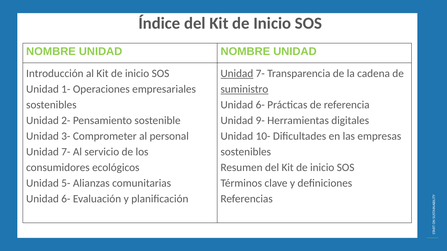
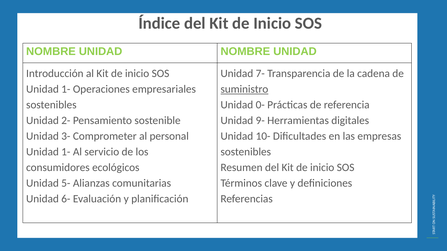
Unidad underline: present -> none (237, 74)
6-: 6- -> 0- (260, 105)
7-: 7- -> 1- (66, 152)
